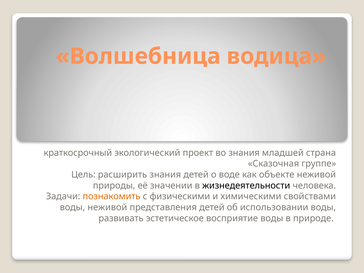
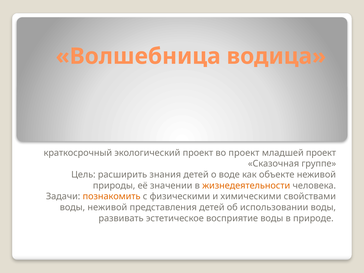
во знания: знания -> проект (244, 153)
младшей страна: страна -> проект (321, 153)
жизнедеятельности colour: black -> orange (246, 186)
